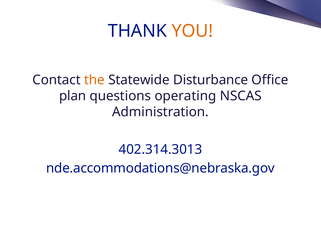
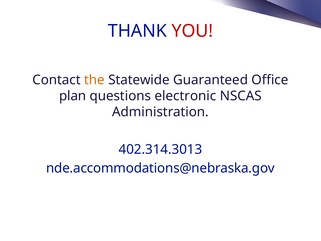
YOU colour: orange -> red (192, 31)
Disturbance: Disturbance -> Guaranteed (211, 80)
operating: operating -> electronic (185, 96)
